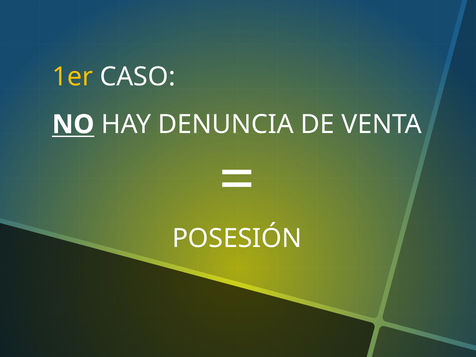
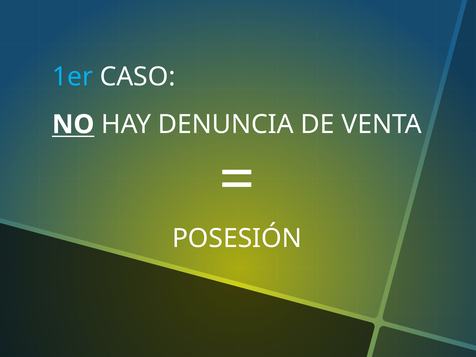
1er colour: yellow -> light blue (72, 77)
